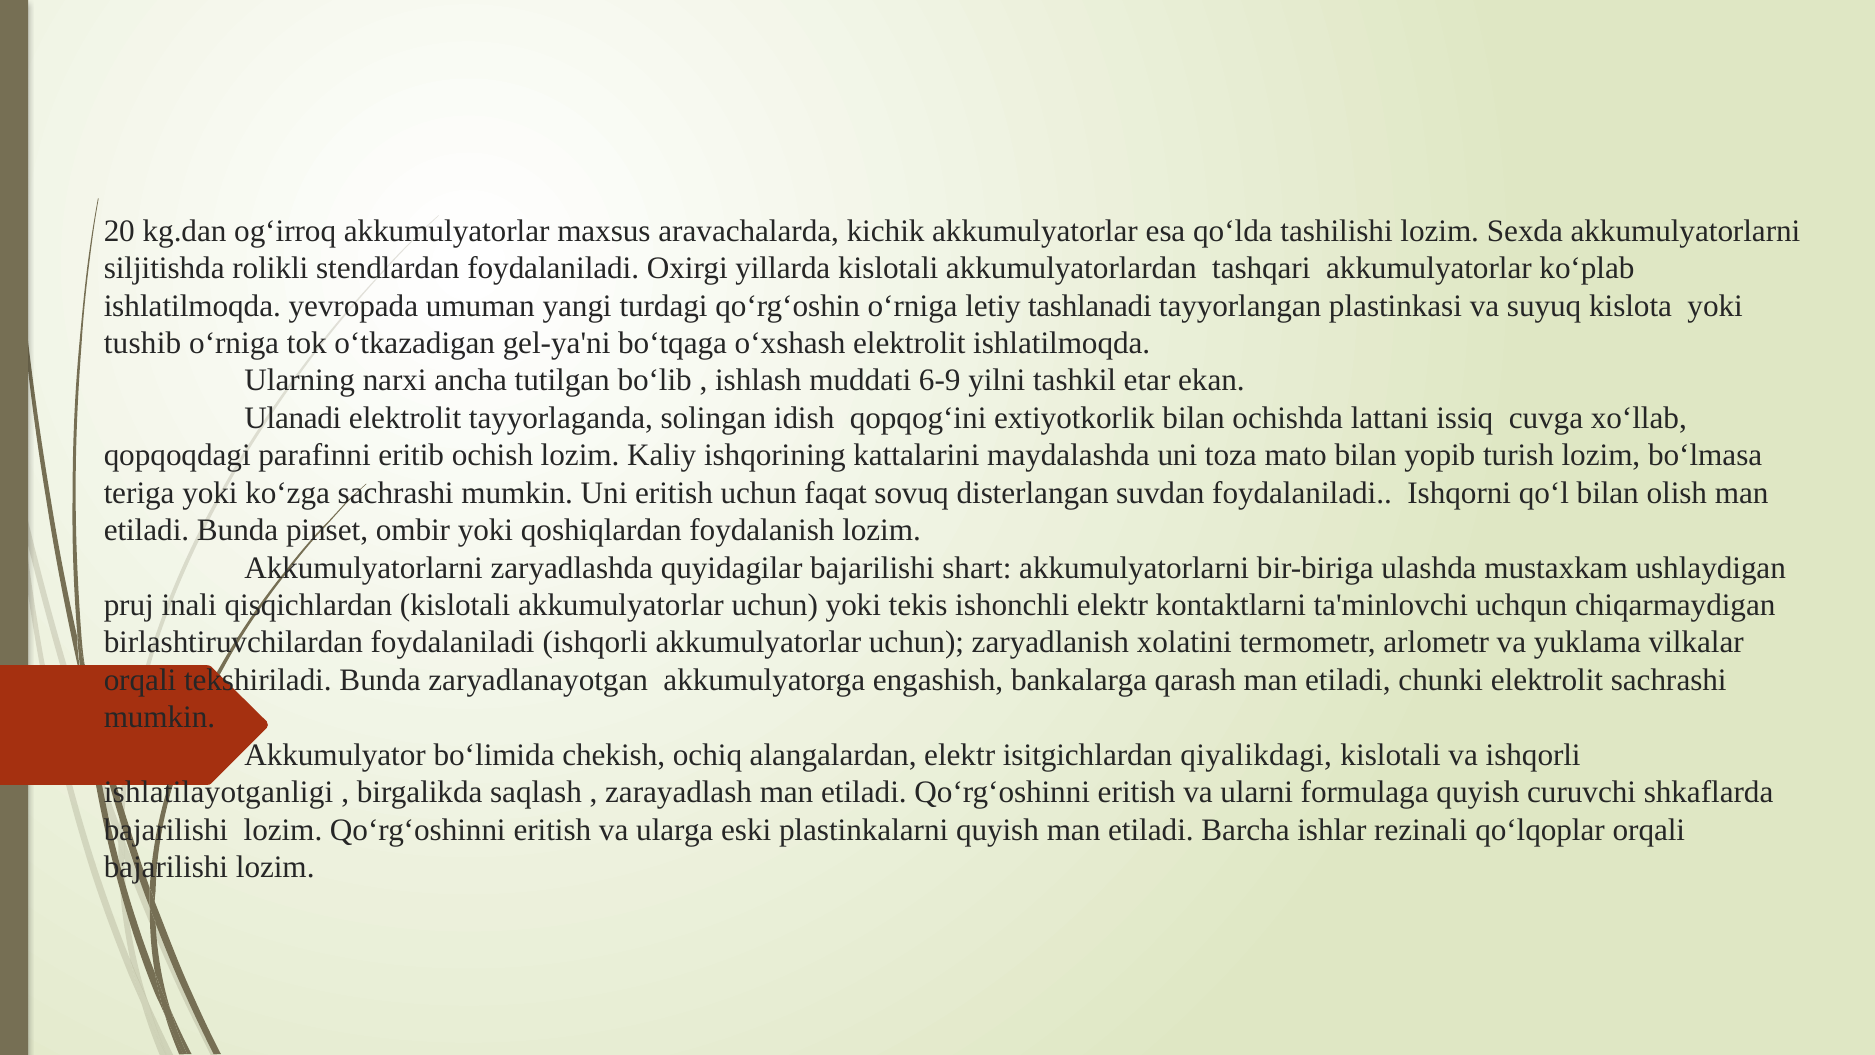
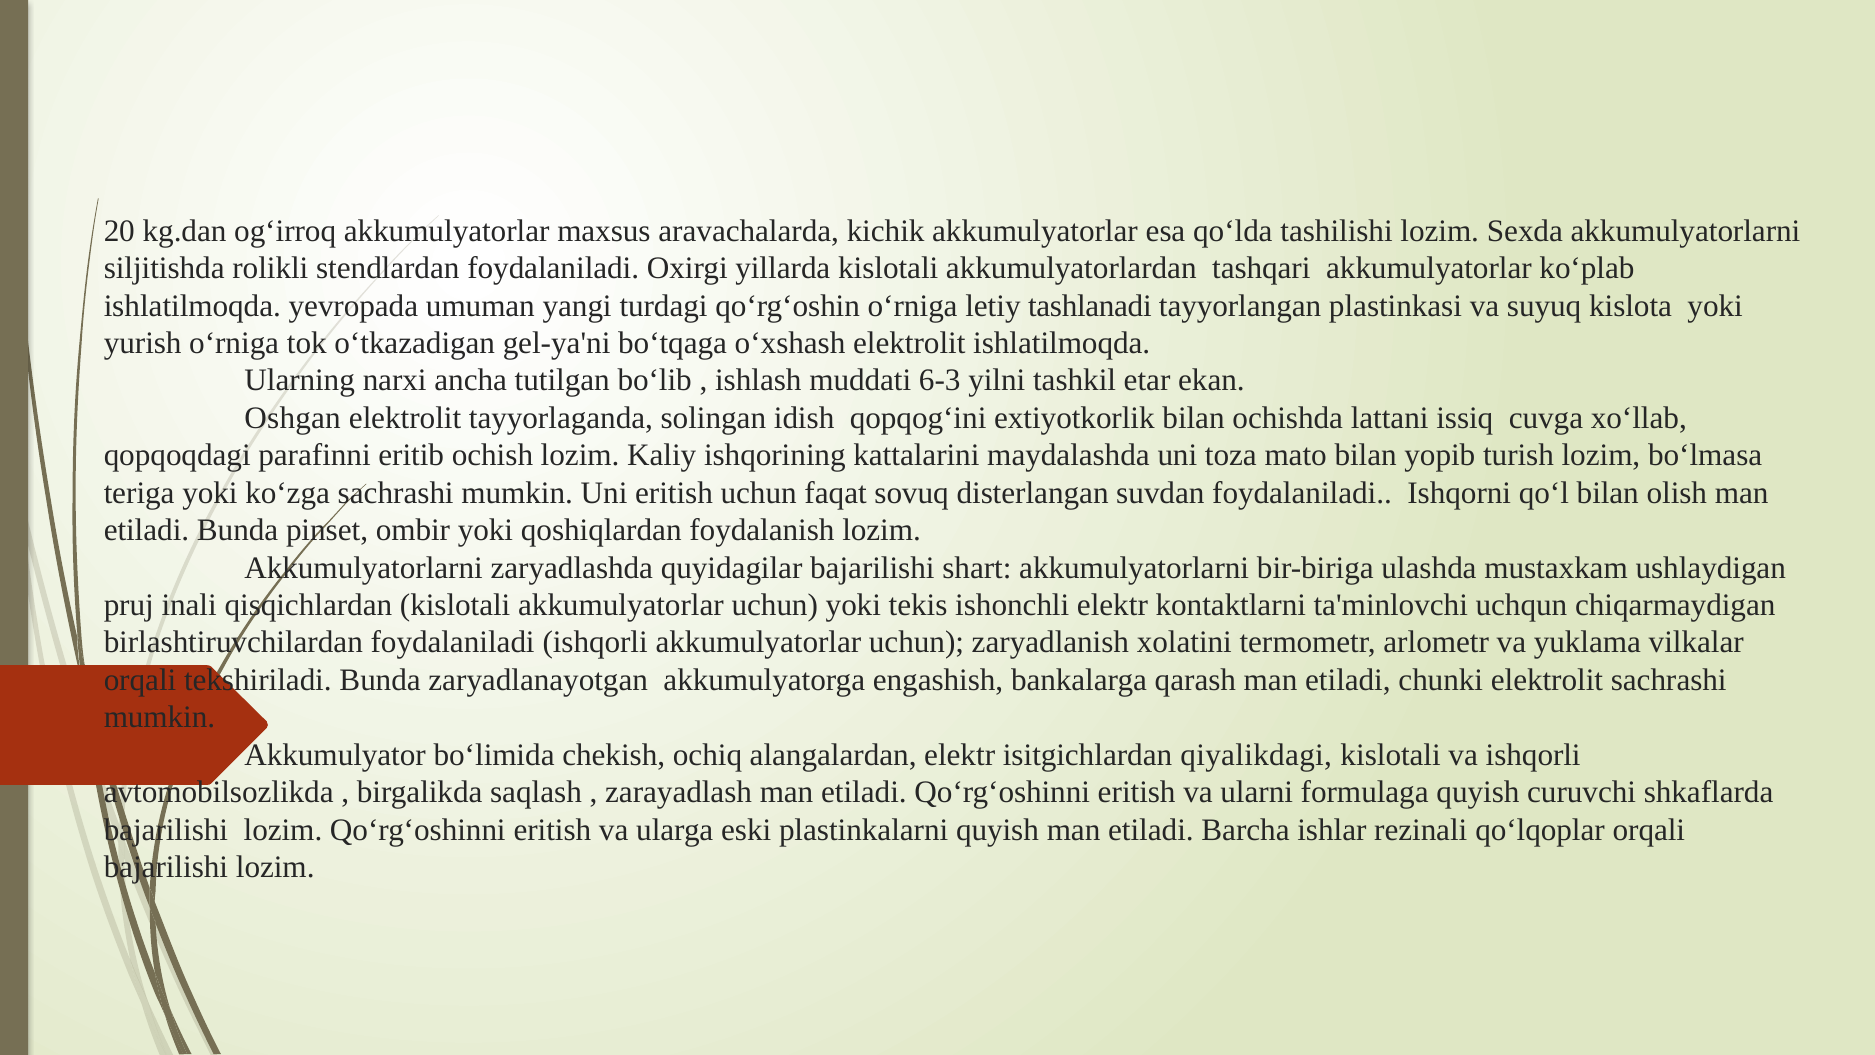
tushib: tushib -> yurish (143, 343)
6-9: 6-9 -> 6-3 (940, 381)
Ulanadi: Ulanadi -> Oshgan (293, 418)
ishlatilayotganligi: ishlatilayotganligi -> avtomobilsozlikda (219, 792)
